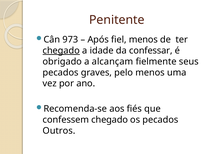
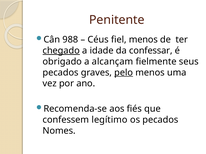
973: 973 -> 988 (70, 40)
Após: Após -> Céus (98, 40)
pelo underline: none -> present (124, 73)
confessem chegado: chegado -> legítimo (110, 120)
Outros: Outros -> Nomes (59, 131)
